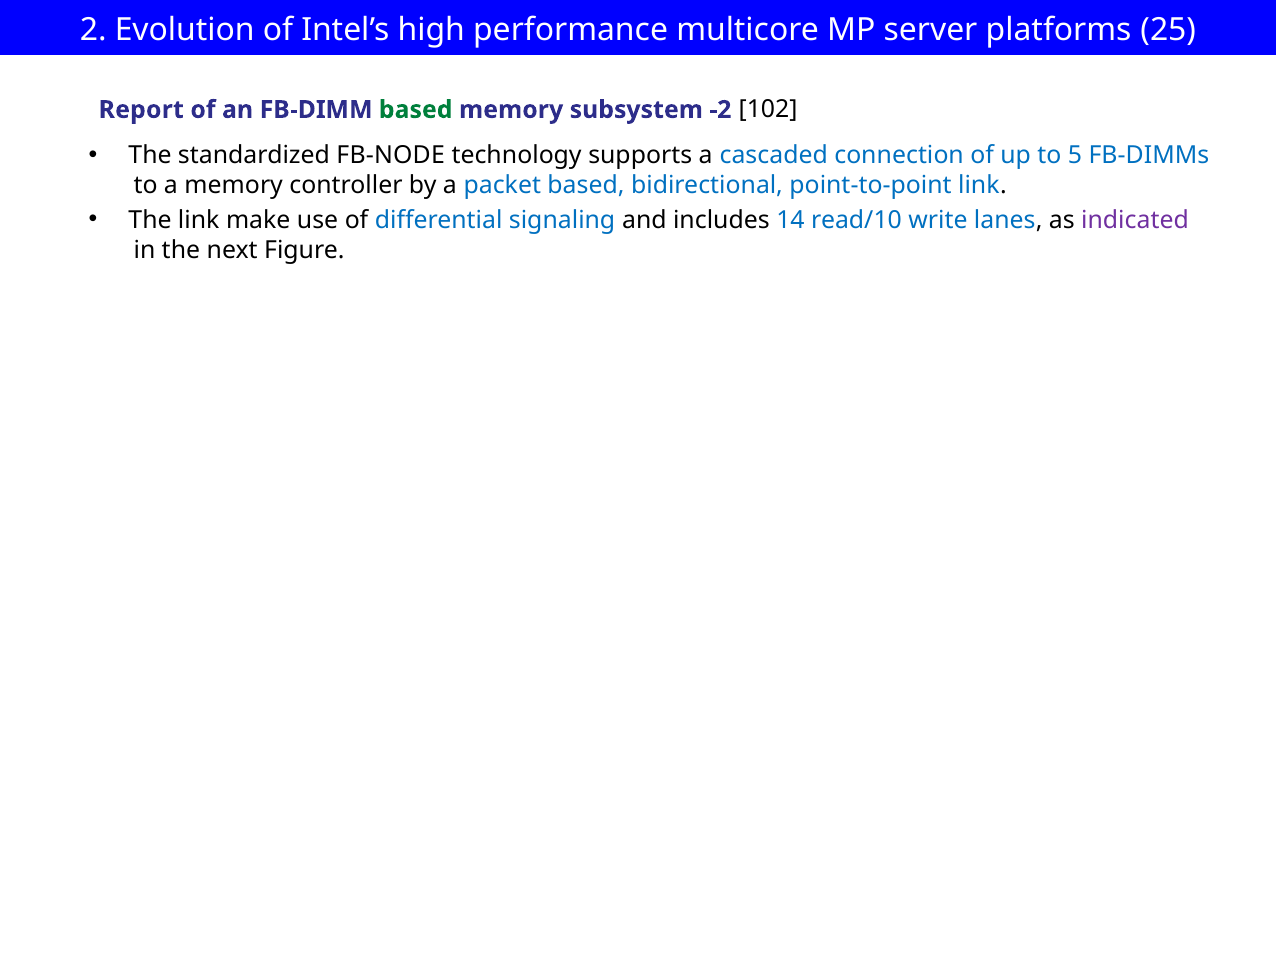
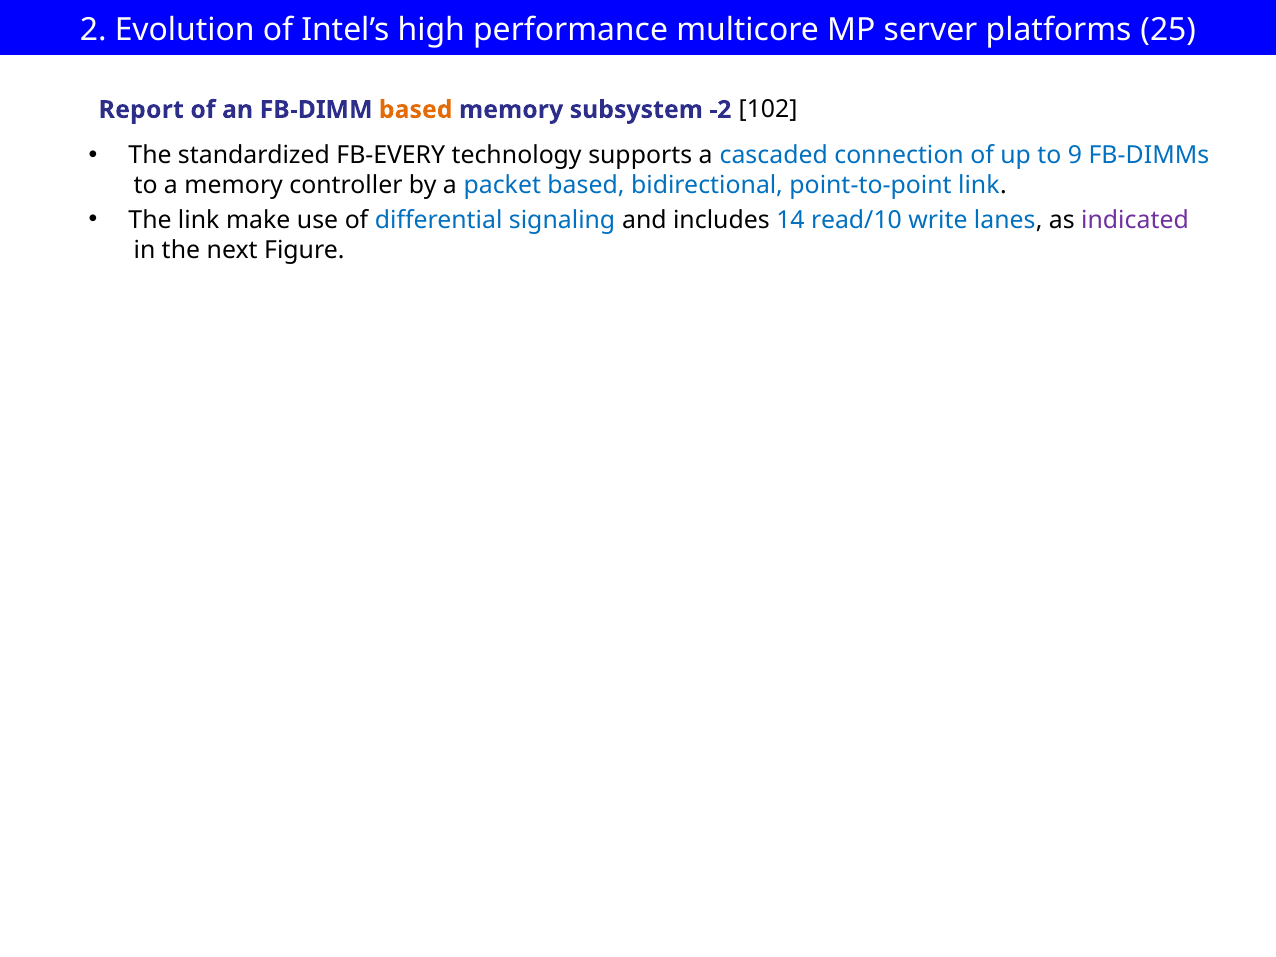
based colour: green -> orange (416, 110)
FB-NODE: FB-NODE -> FB-EVERY (391, 155)
5: 5 -> 9 (1075, 155)
